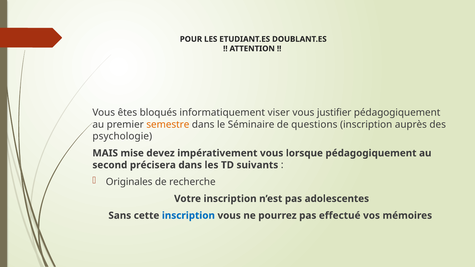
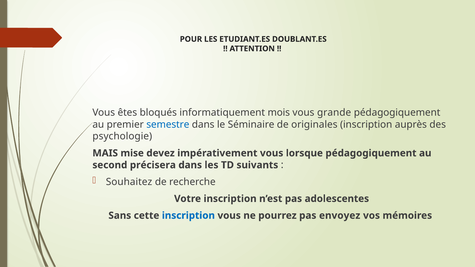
viser: viser -> mois (279, 113)
justifier: justifier -> grande (334, 113)
semestre colour: orange -> blue (168, 124)
questions: questions -> originales (314, 124)
Originales: Originales -> Souhaitez (129, 182)
effectué: effectué -> envoyez (340, 216)
